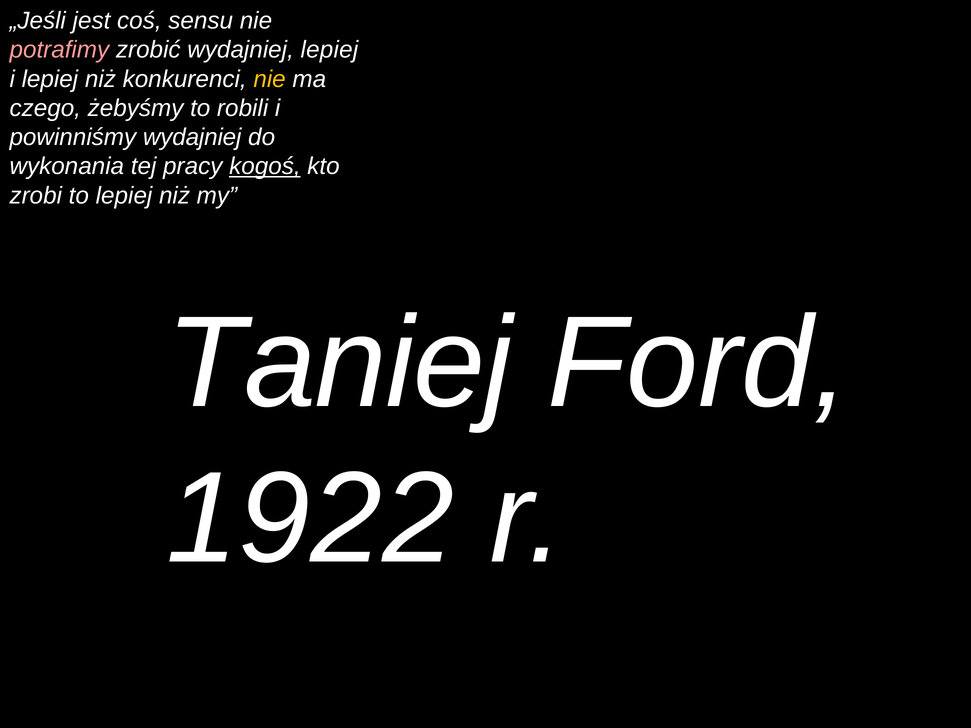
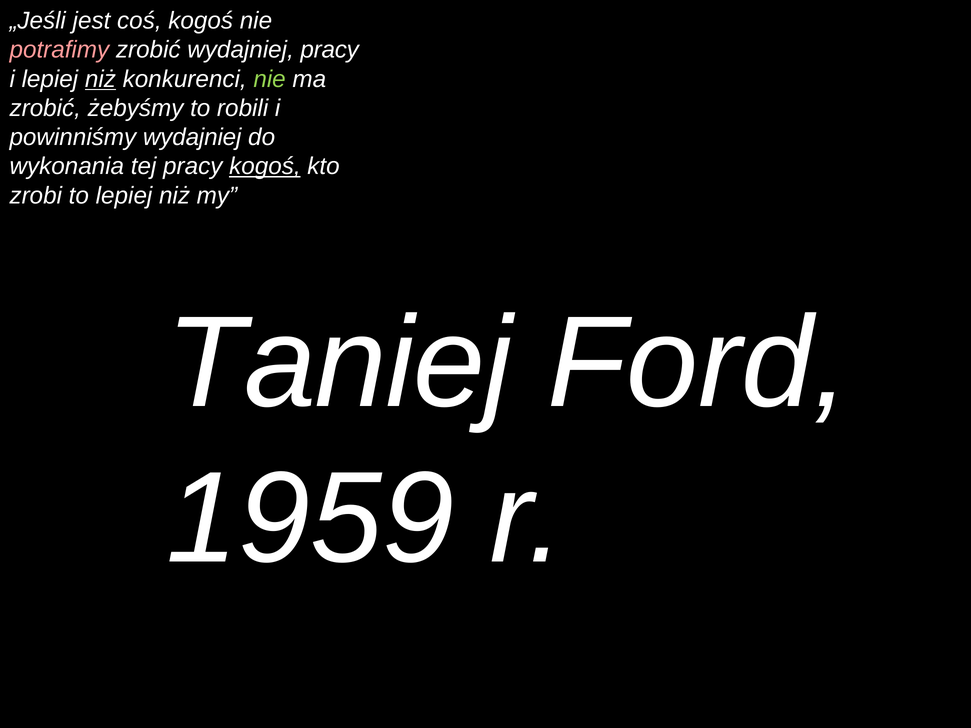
coś sensu: sensu -> kogoś (201, 21)
wydajniej lepiej: lepiej -> pracy (330, 50)
niż underline: none -> present (100, 79)
nie colour: yellow -> light green (270, 79)
czego: czego -> zrobić (45, 108)
1922: 1922 -> 1959 (310, 519)
